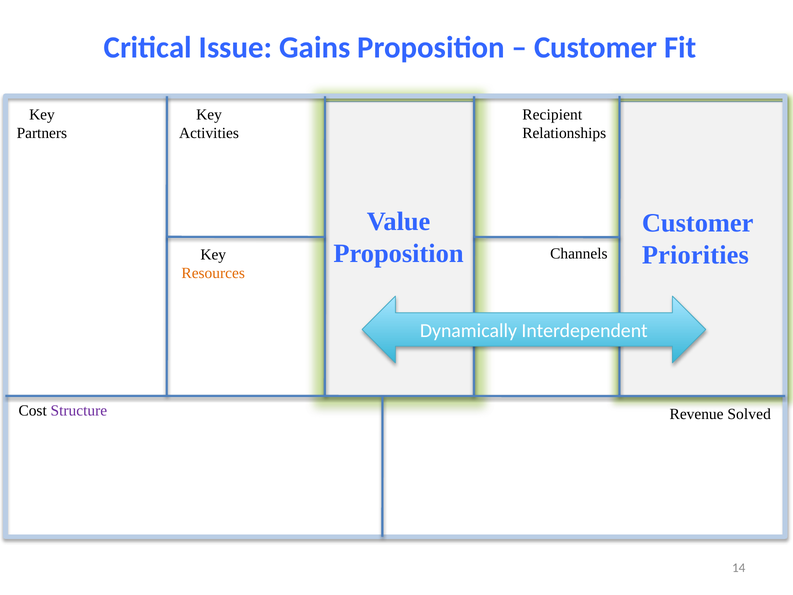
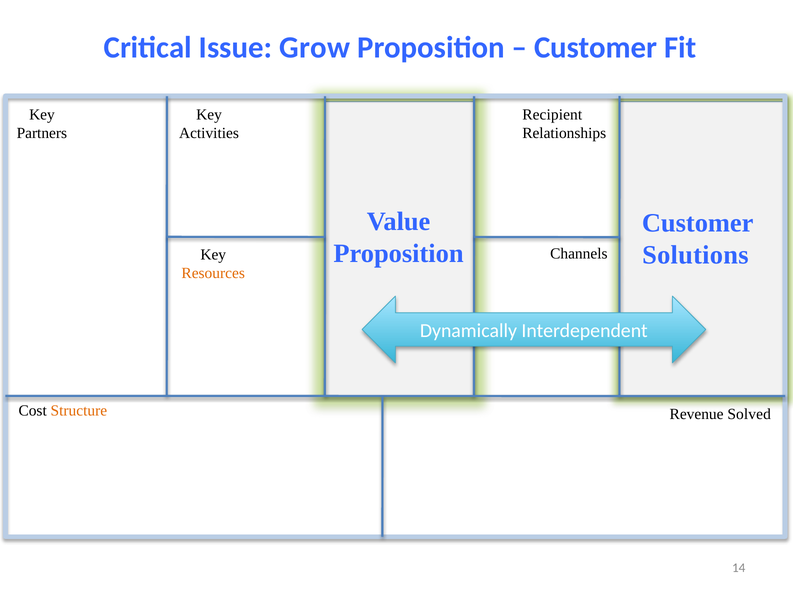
Gains: Gains -> Grow (315, 47)
Priorities: Priorities -> Solutions (695, 255)
Structure colour: purple -> orange (79, 410)
